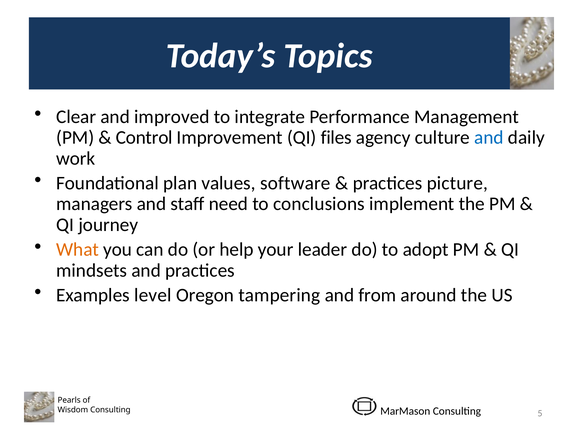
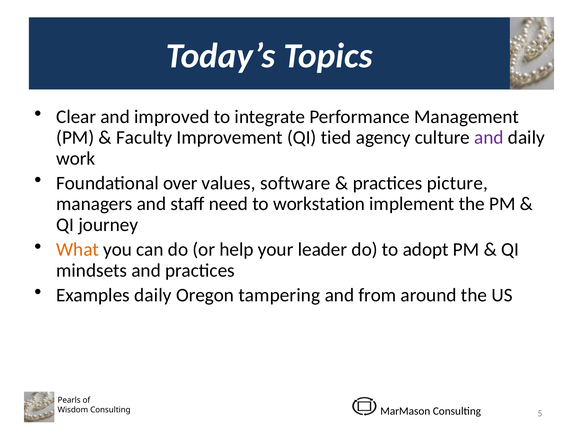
Control: Control -> Faculty (144, 138)
files: files -> tied (336, 138)
and colour: blue -> purple (489, 138)
plan: plan -> over (180, 183)
conclusions: conclusions -> workstation (319, 204)
Examples level: level -> daily (153, 295)
